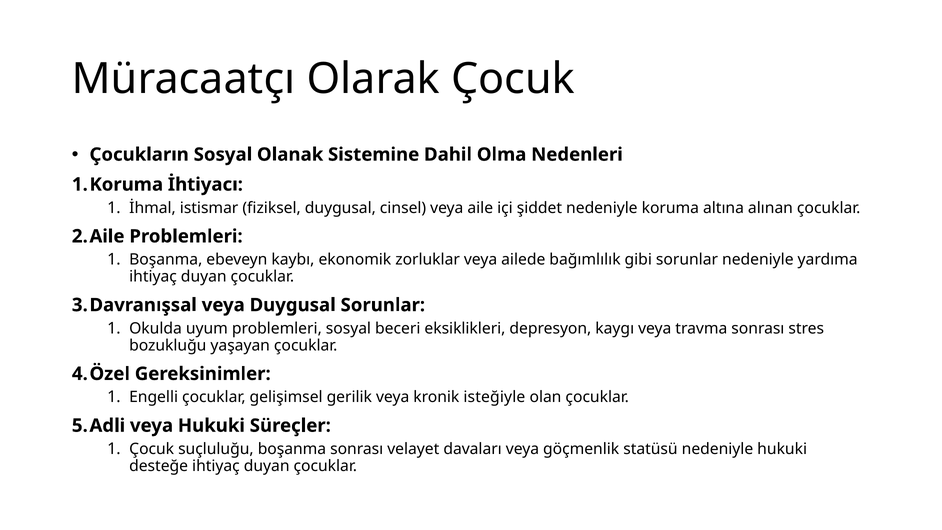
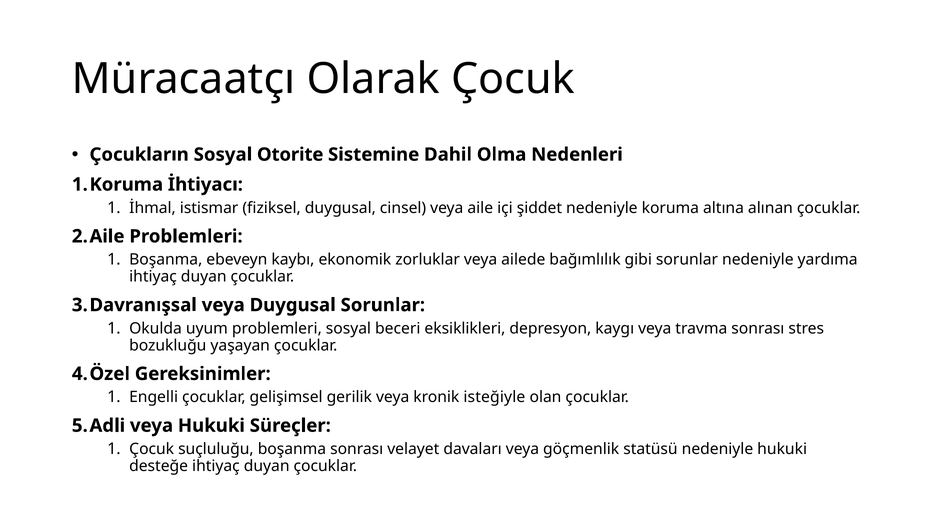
Olanak: Olanak -> Otorite (290, 155)
